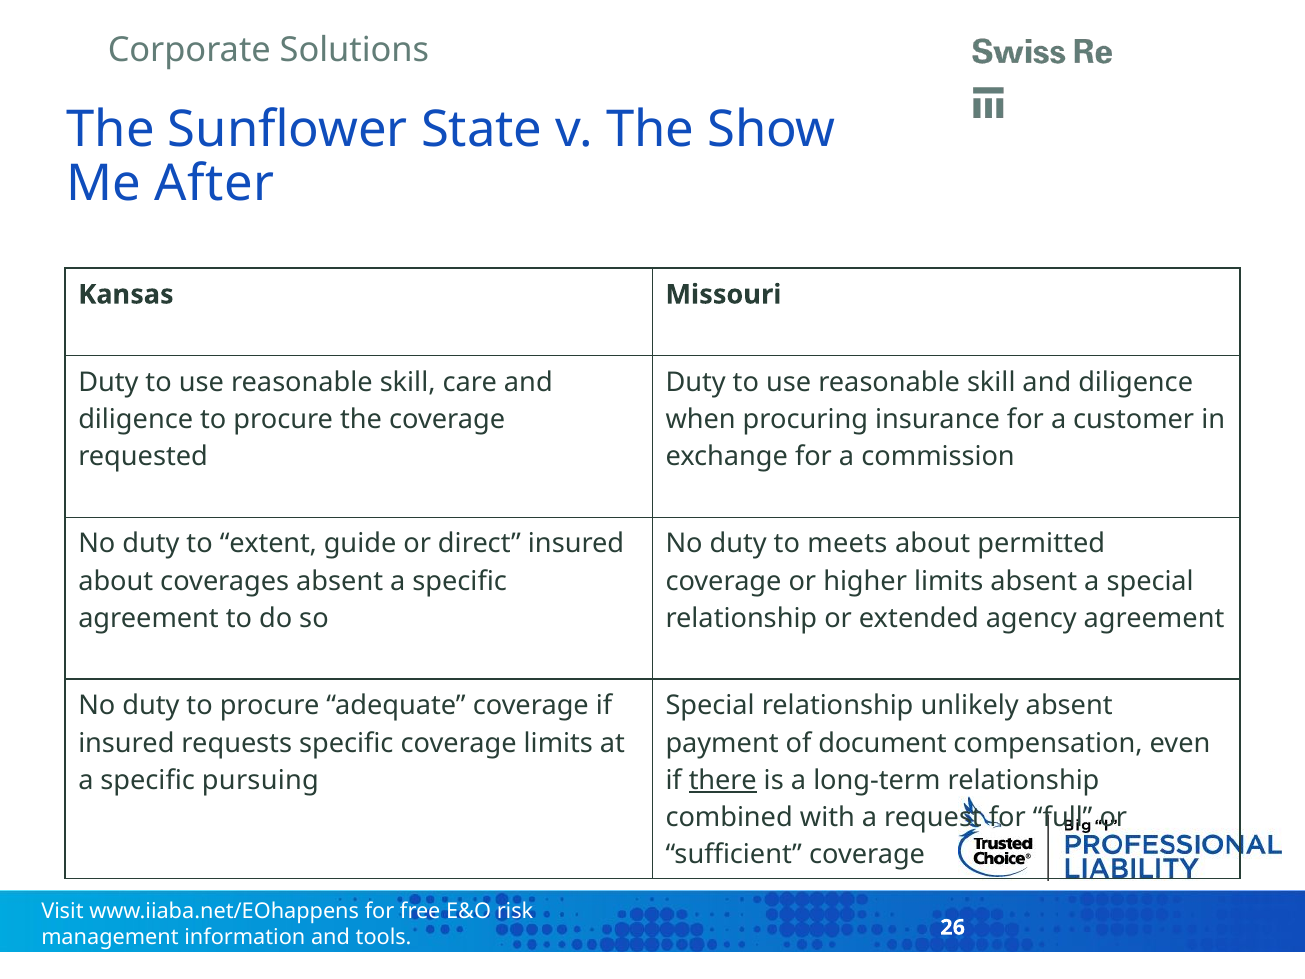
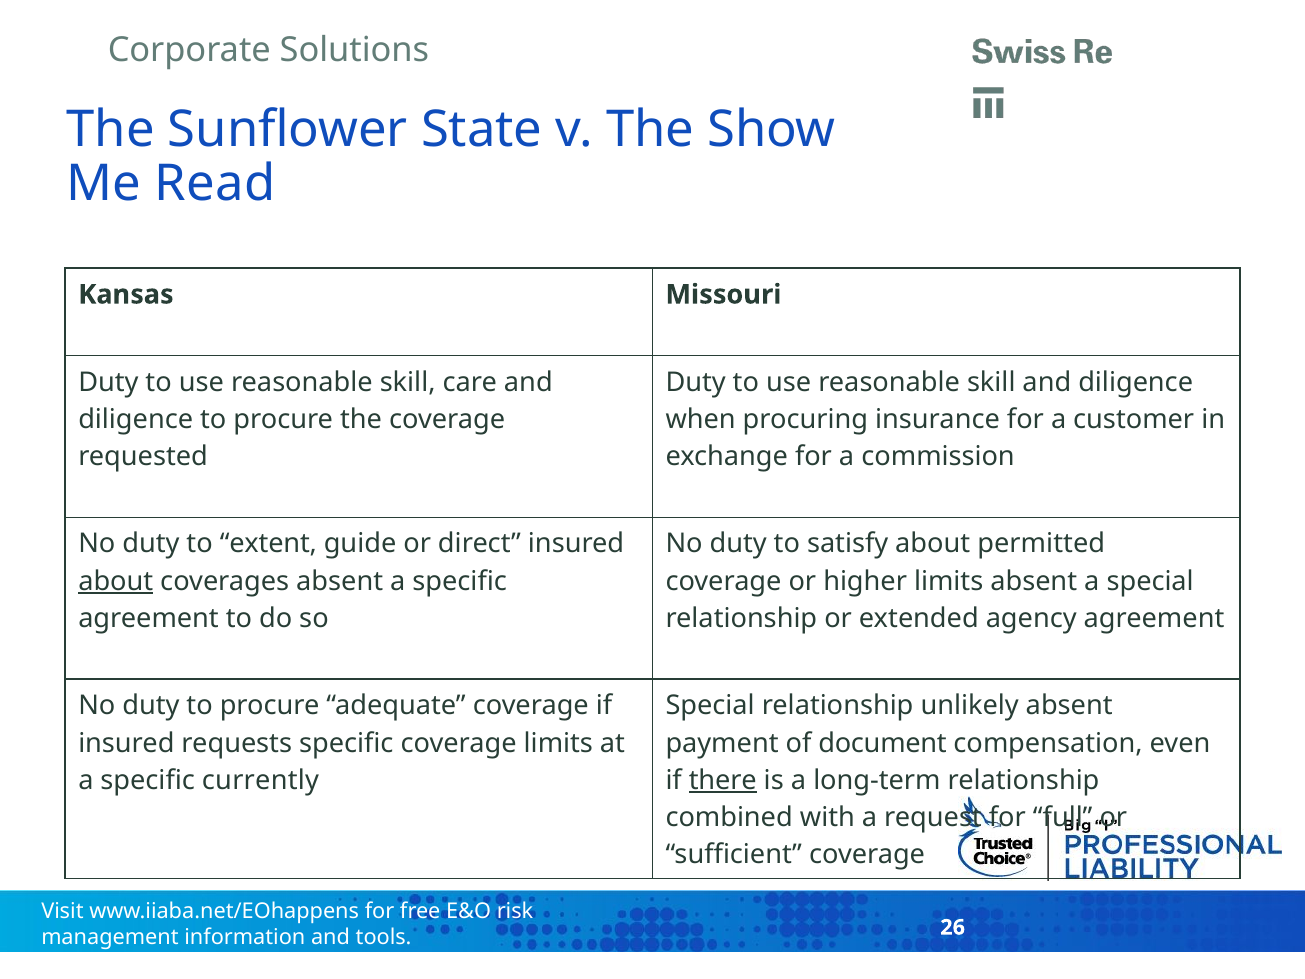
After: After -> Read (215, 184)
meets: meets -> satisfy (848, 544)
about underline: none -> present (116, 581)
pursuing: pursuing -> currently (260, 780)
